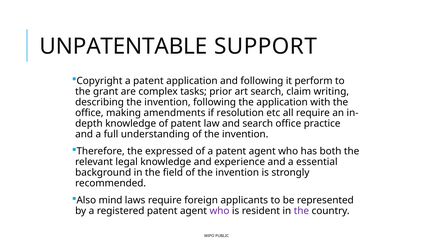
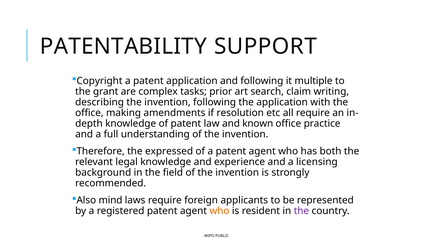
UNPATENTABLE: UNPATENTABLE -> PATENTABILITY (123, 46)
perform: perform -> multiple (314, 81)
and search: search -> known (258, 124)
essential: essential -> licensing (317, 162)
who colour: purple -> orange (219, 211)
